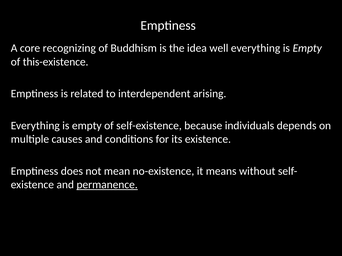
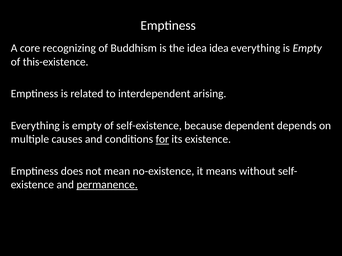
idea well: well -> idea (219, 48)
individuals: individuals -> dependent (250, 126)
for underline: none -> present (162, 139)
